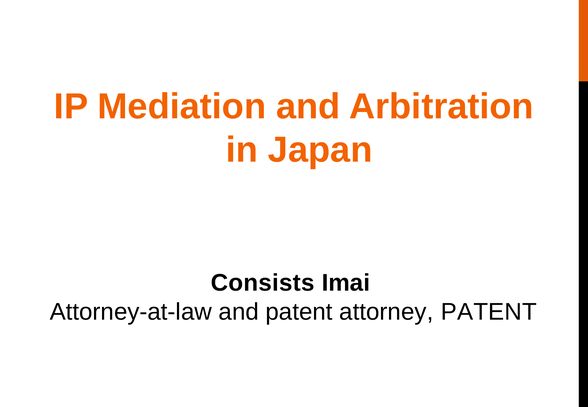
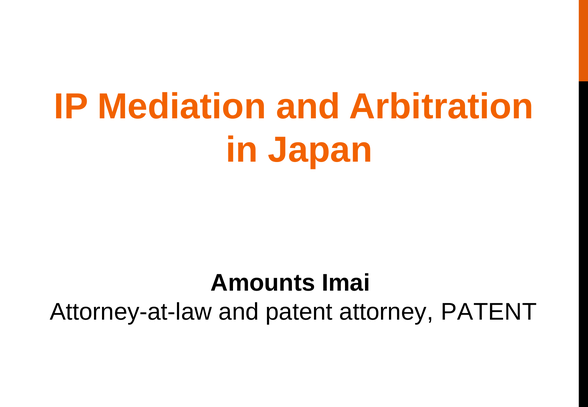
Consists: Consists -> Amounts (263, 283)
